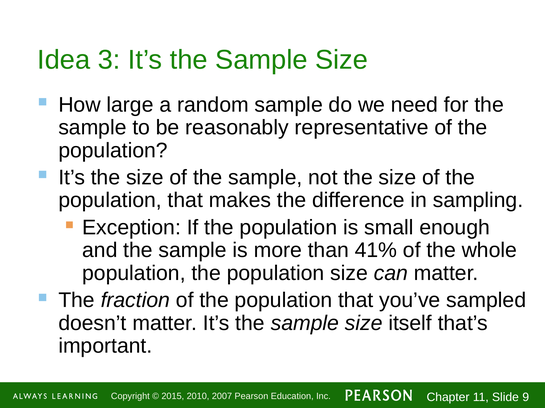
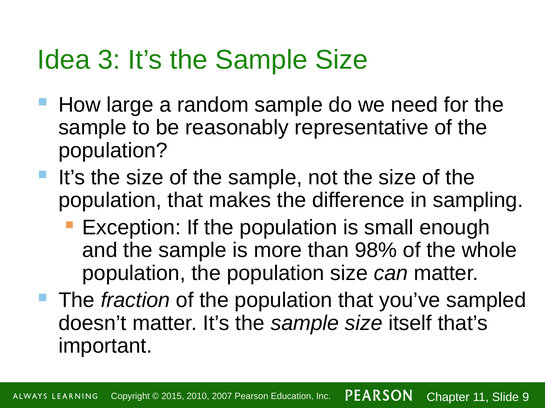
41%: 41% -> 98% (376, 251)
